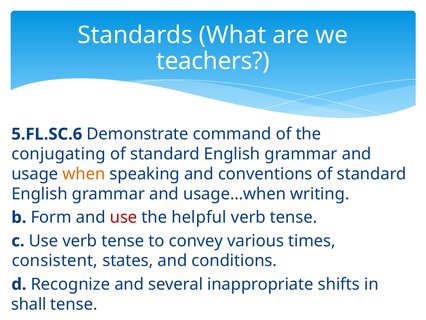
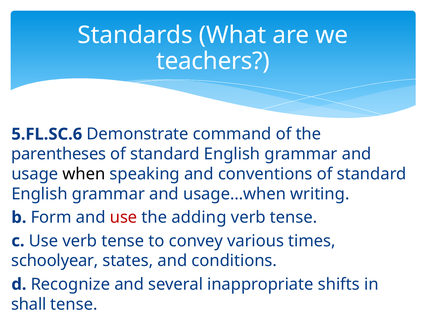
conjugating: conjugating -> parentheses (59, 154)
when colour: orange -> black (84, 174)
helpful: helpful -> adding (199, 217)
consistent: consistent -> schoolyear (55, 260)
